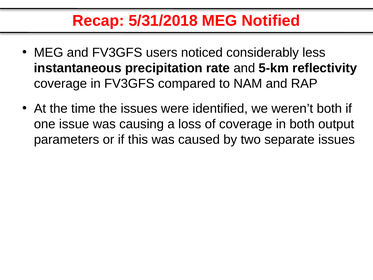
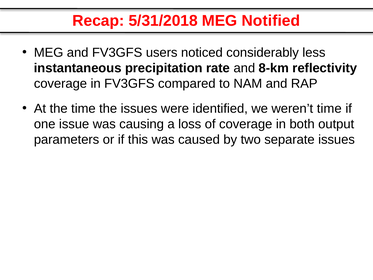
5-km: 5-km -> 8-km (274, 68)
weren’t both: both -> time (329, 108)
